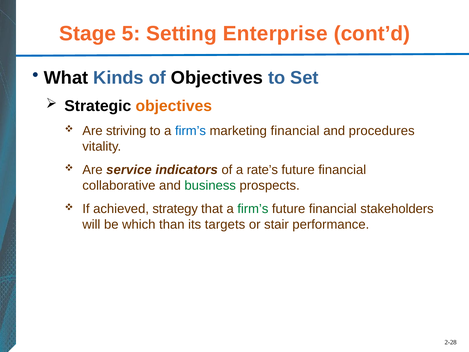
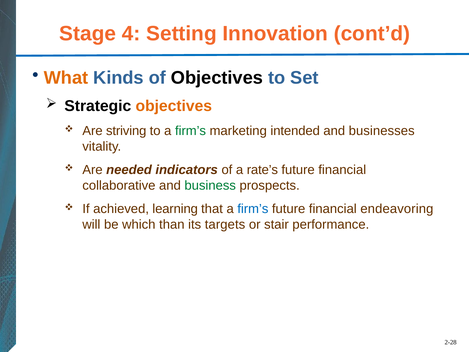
5: 5 -> 4 (131, 33)
Enterprise: Enterprise -> Innovation (275, 33)
What colour: black -> orange (66, 78)
firm’s colour: blue -> green (191, 131)
marketing financial: financial -> intended (295, 131)
procedures: procedures -> businesses (382, 131)
service: service -> needed (129, 170)
strategy: strategy -> learning (175, 209)
firm’s colour: green -> blue (253, 209)
stakeholders: stakeholders -> endeavoring (397, 209)
